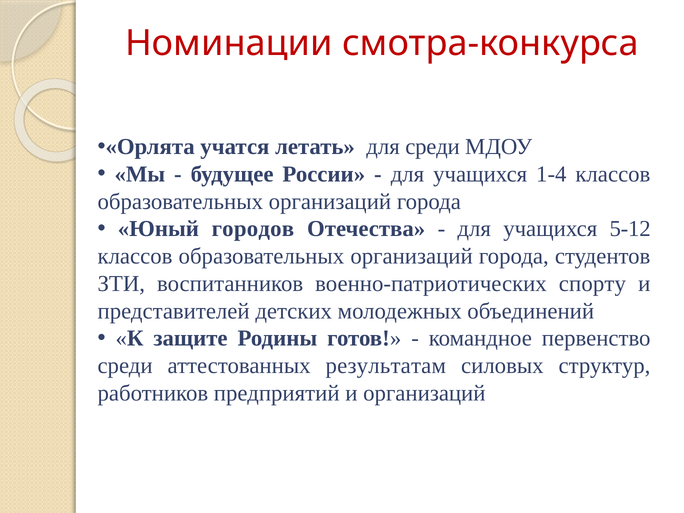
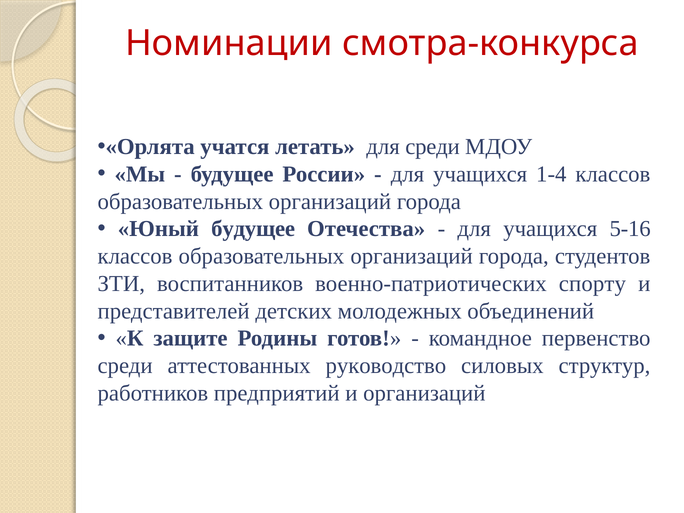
Юный городов: городов -> будущее (253, 229)
5-12: 5-12 -> 5-16 (630, 229)
результатам: результатам -> руководство (386, 366)
